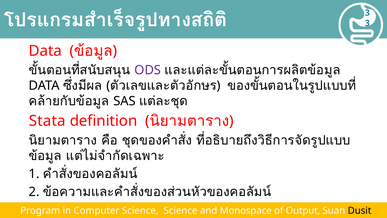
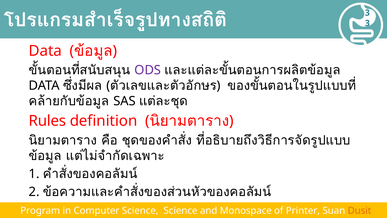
Stata: Stata -> Rules (47, 121)
Output: Output -> Printer (303, 210)
Dusit colour: black -> orange (360, 210)
